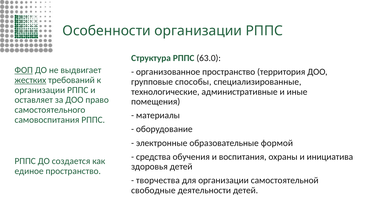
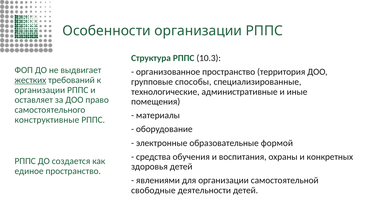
63.0: 63.0 -> 10.3 (209, 58)
ФОП underline: present -> none (24, 70)
самовоспитания: самовоспитания -> конструктивные (47, 120)
инициатива: инициатива -> конкретных (330, 157)
творчества: творчества -> явлениями (158, 181)
